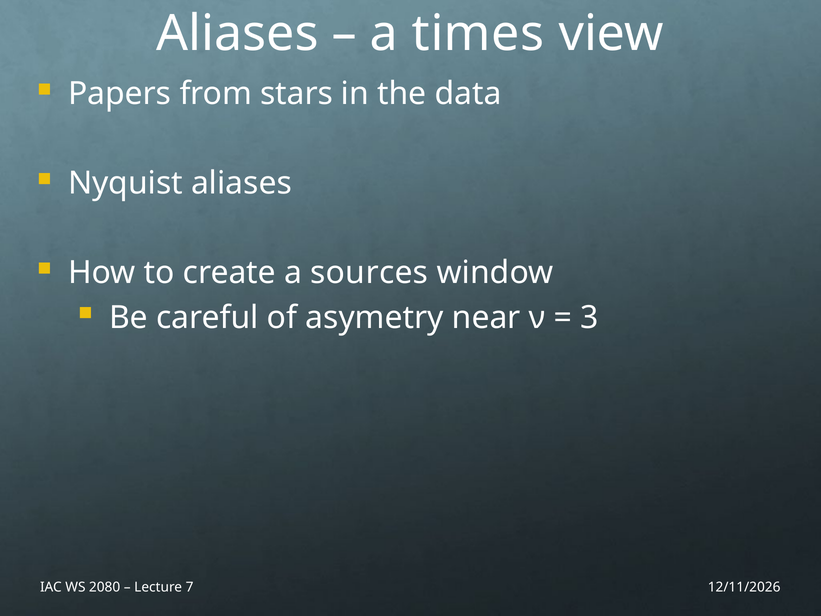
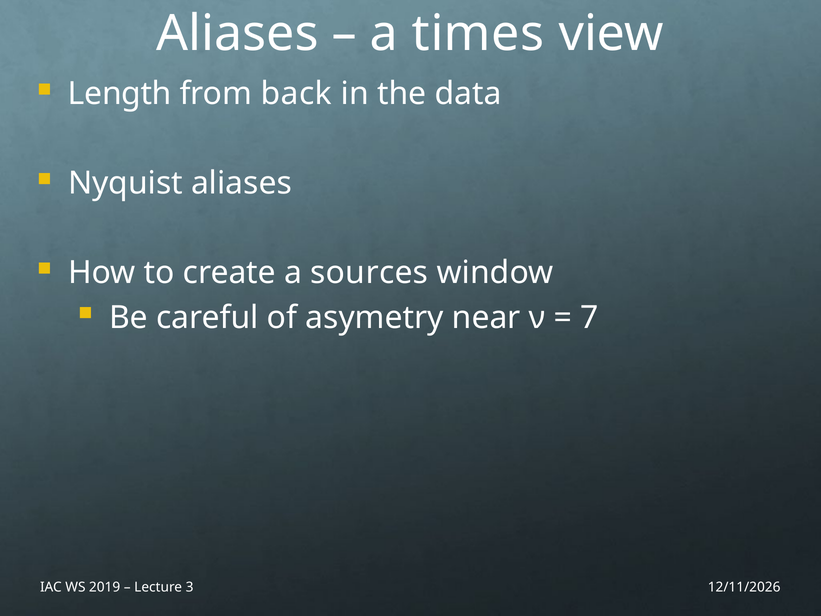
Papers: Papers -> Length (120, 94)
stars: stars -> back (296, 94)
3: 3 -> 7 (589, 318)
2080: 2080 -> 2019 (105, 587)
7: 7 -> 3 (190, 587)
